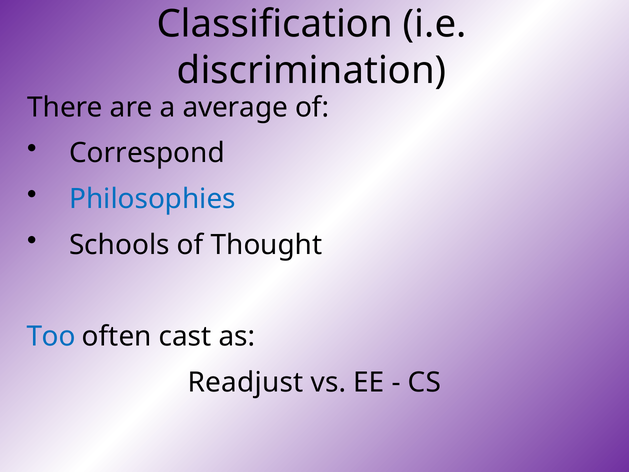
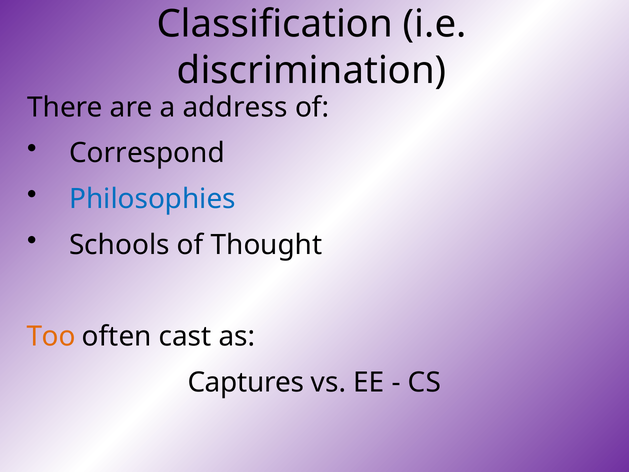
average: average -> address (235, 107)
Too colour: blue -> orange (51, 337)
Readjust: Readjust -> Captures (246, 382)
